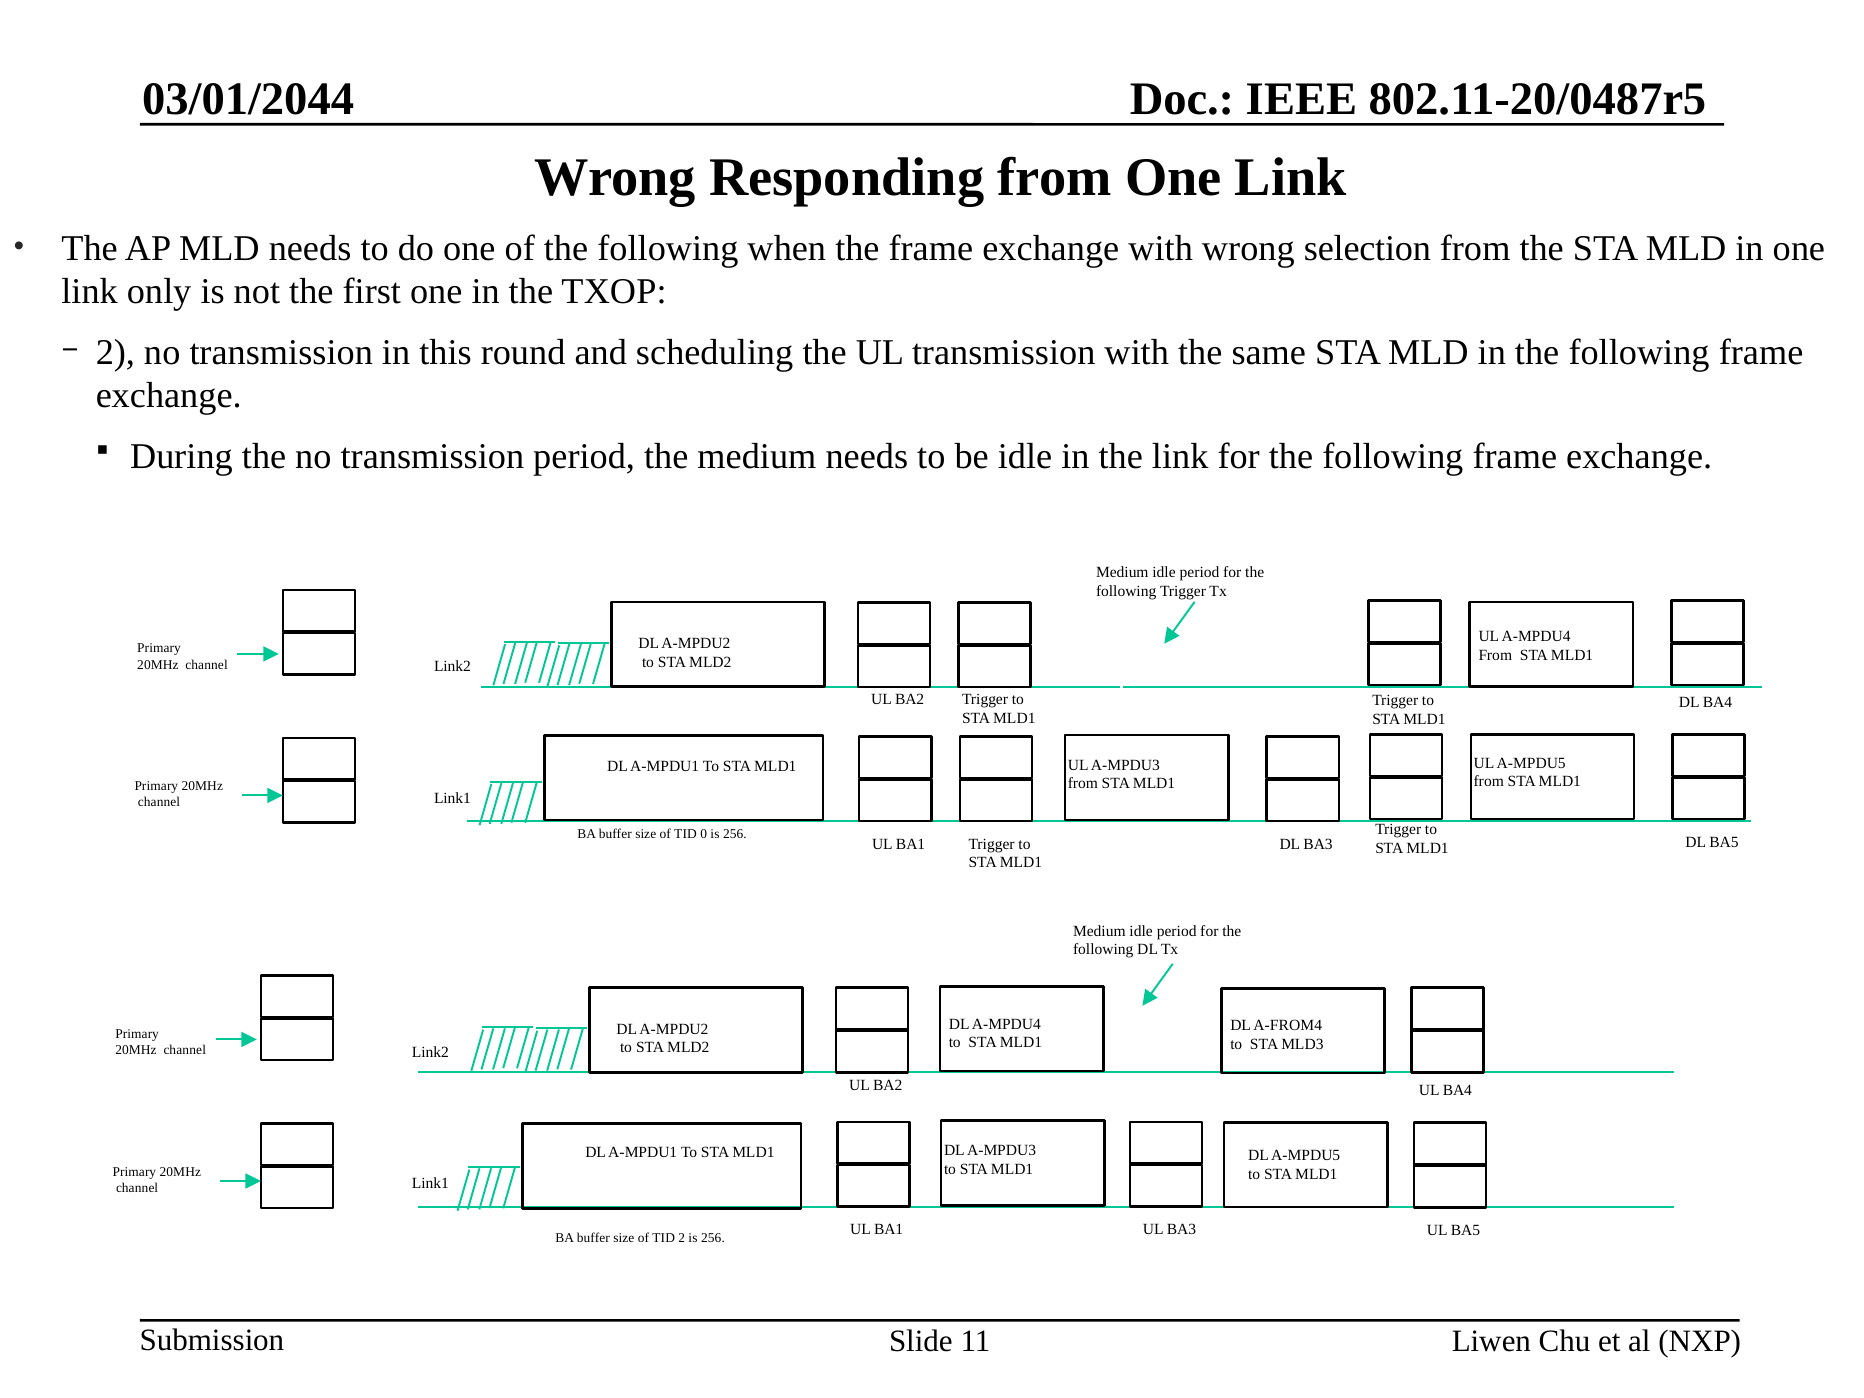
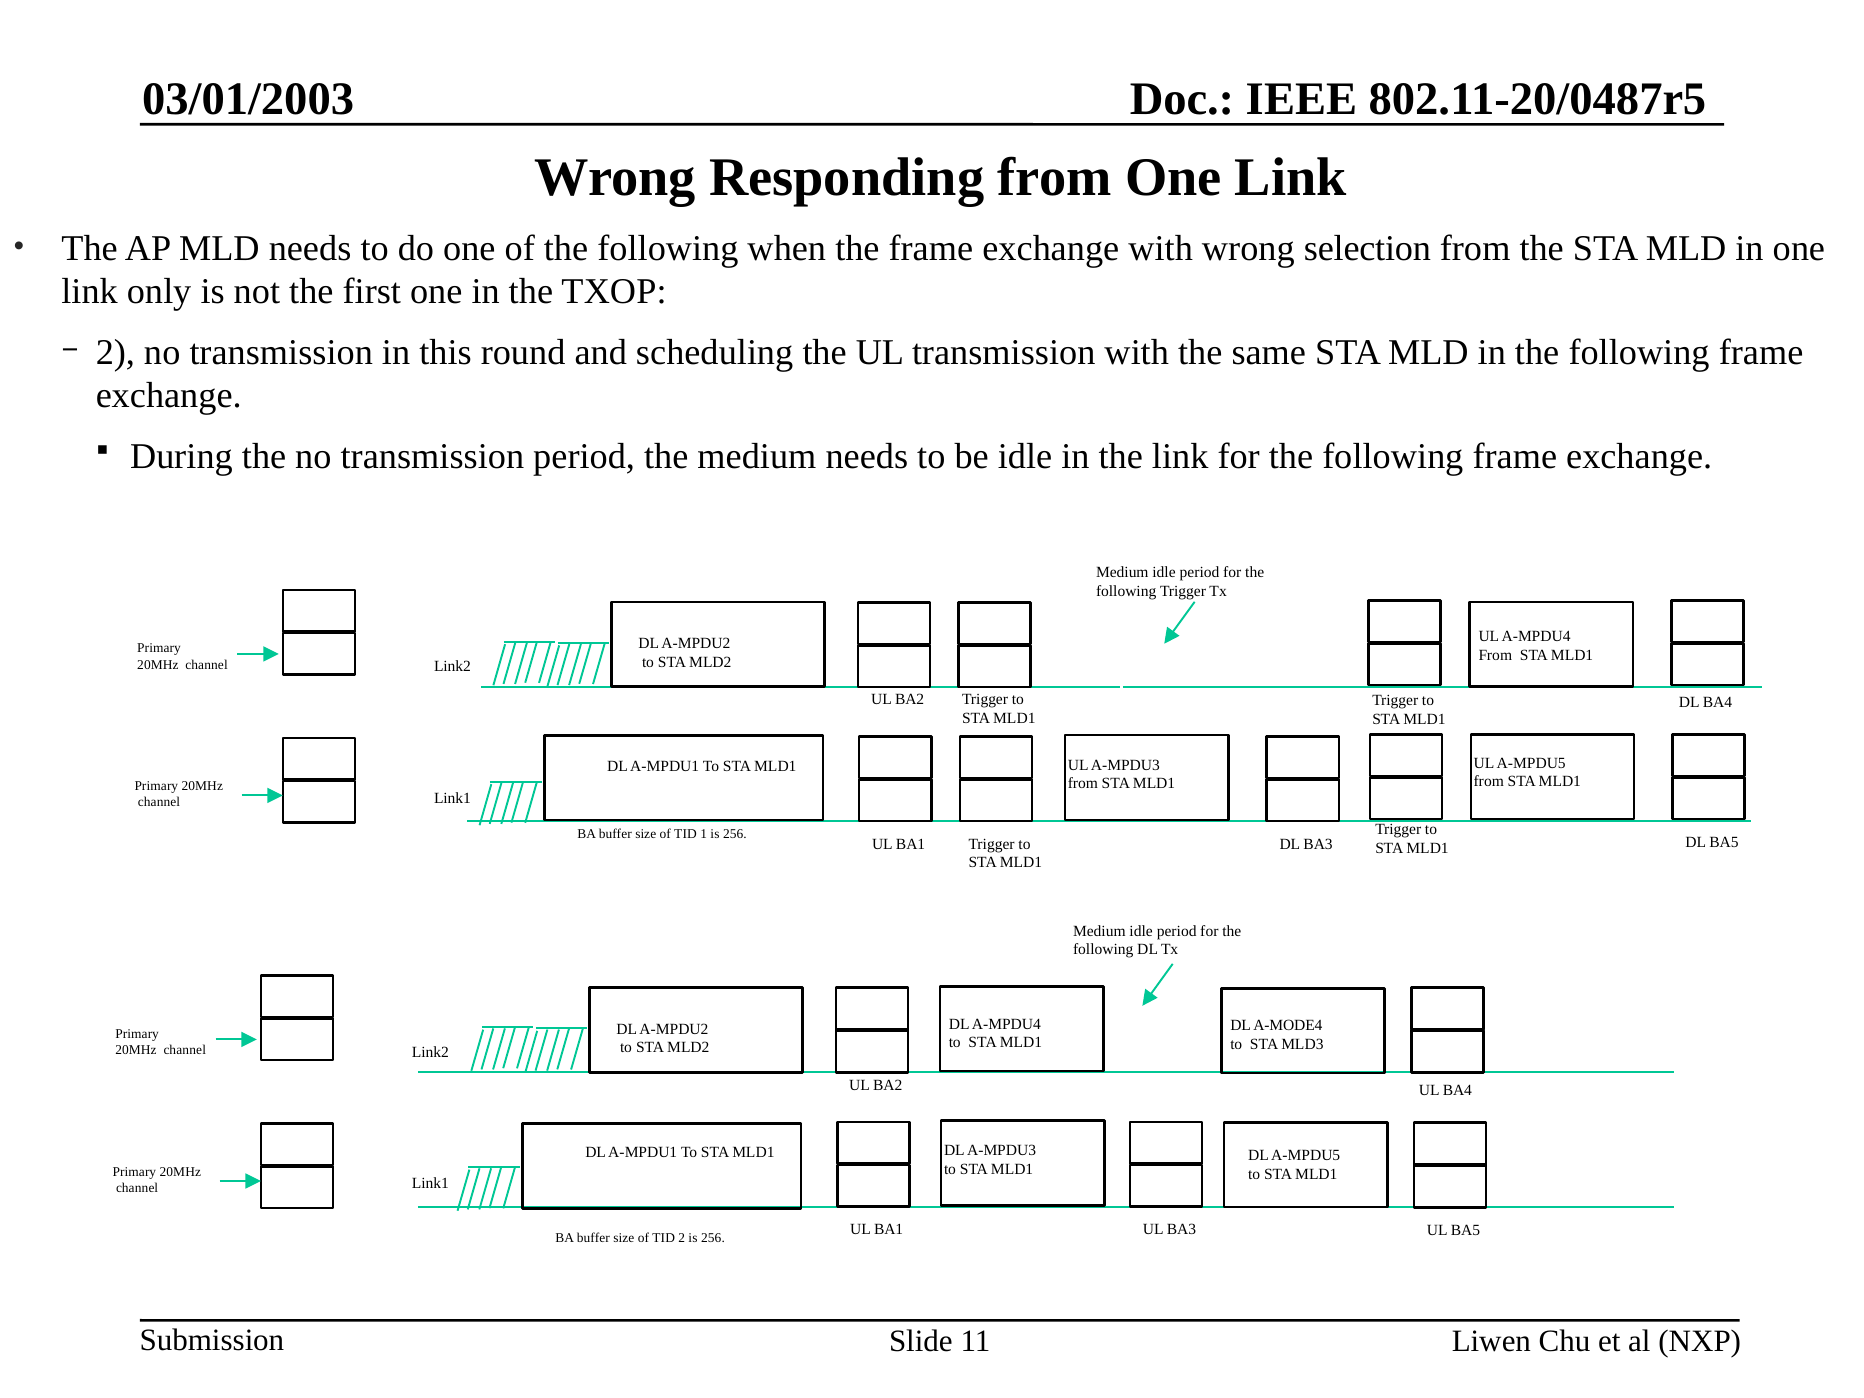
03/01/2044: 03/01/2044 -> 03/01/2003 (248, 99)
0: 0 -> 1 (704, 834)
A-FROM4: A-FROM4 -> A-MODE4 (1288, 1026)
